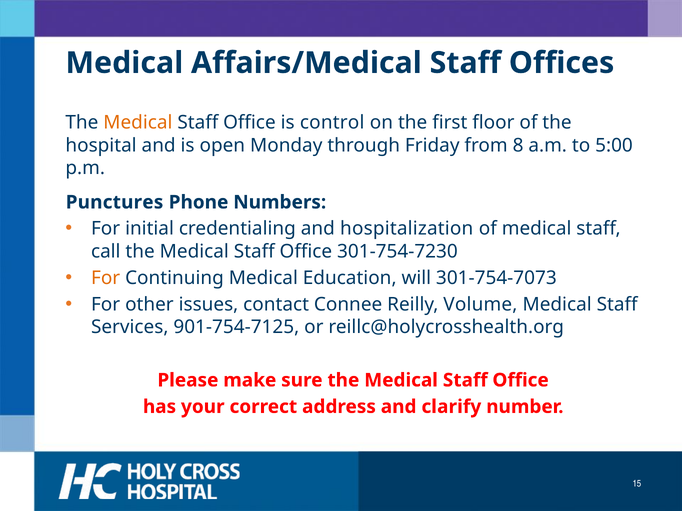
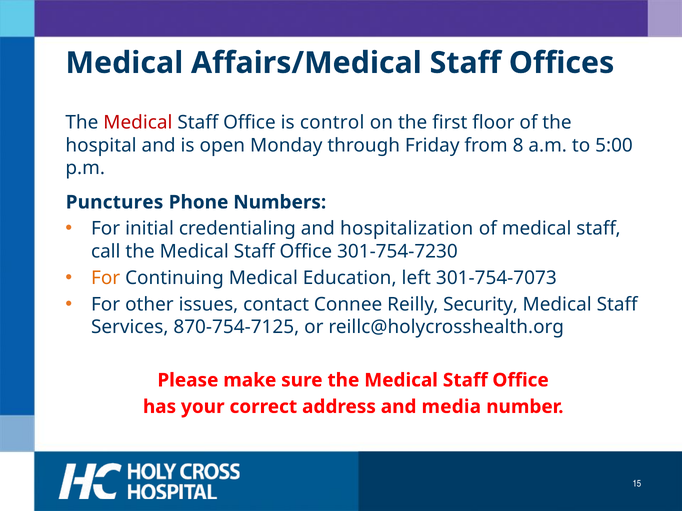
Medical colour: orange -> red (138, 123)
will: will -> left (416, 278)
Volume: Volume -> Security (481, 305)
901-754-7125: 901-754-7125 -> 870-754-7125 (236, 327)
clarify: clarify -> media (451, 407)
